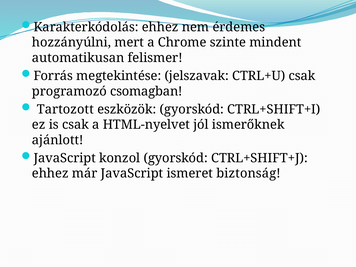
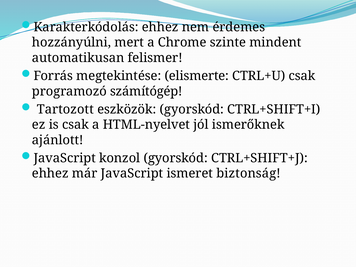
jelszavak: jelszavak -> elismerte (197, 76)
csomagban: csomagban -> számítógép (146, 91)
